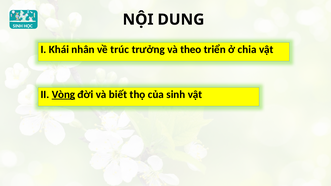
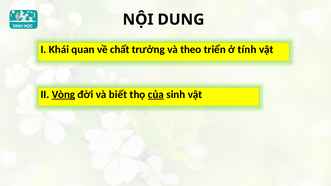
nhân: nhân -> quan (83, 50)
trúc: trúc -> chất (120, 50)
chia: chia -> tính (247, 50)
của underline: none -> present (156, 95)
